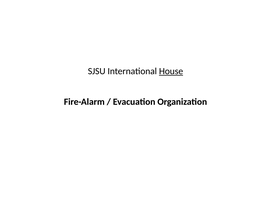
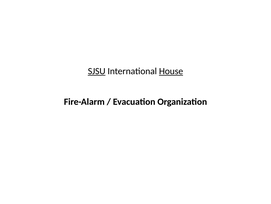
SJSU underline: none -> present (97, 71)
